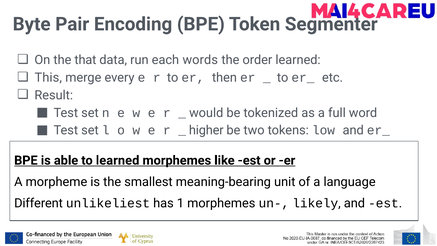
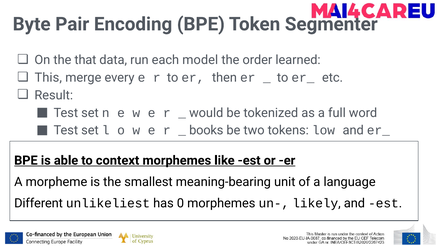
words: words -> model (200, 60)
higher: higher -> books (206, 130)
to learned: learned -> context (118, 160)
1: 1 -> 0 (180, 203)
